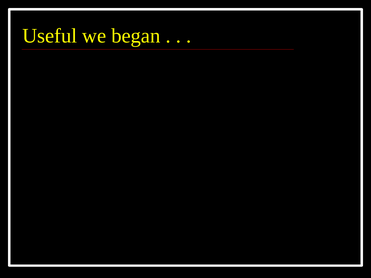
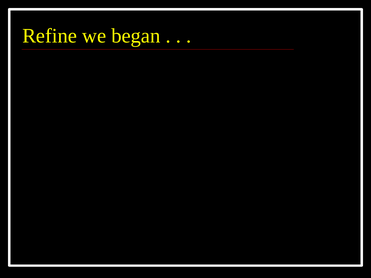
Useful: Useful -> Refine (50, 36)
